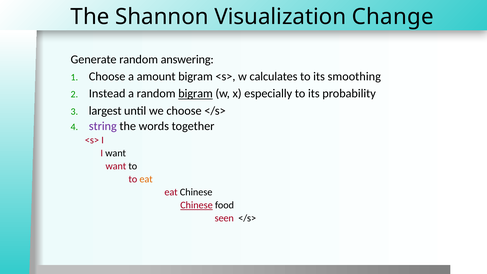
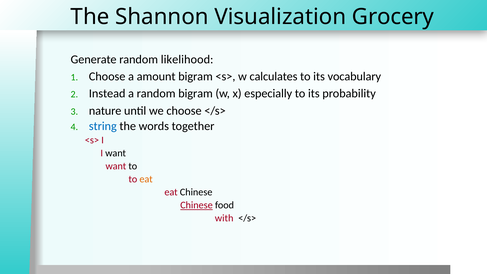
Change: Change -> Grocery (393, 17)
answering: answering -> likelihood (187, 60)
smoothing: smoothing -> vocabulary (354, 77)
bigram underline: present -> none (196, 94)
largest: largest -> nature (105, 111)
string colour: purple -> blue (103, 126)
seen: seen -> with (224, 218)
